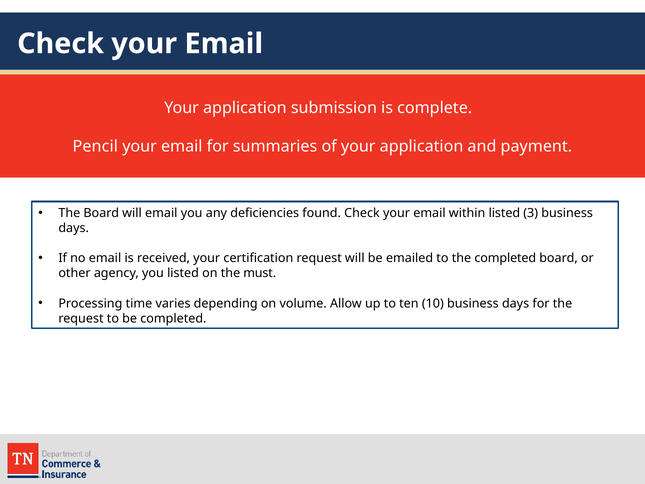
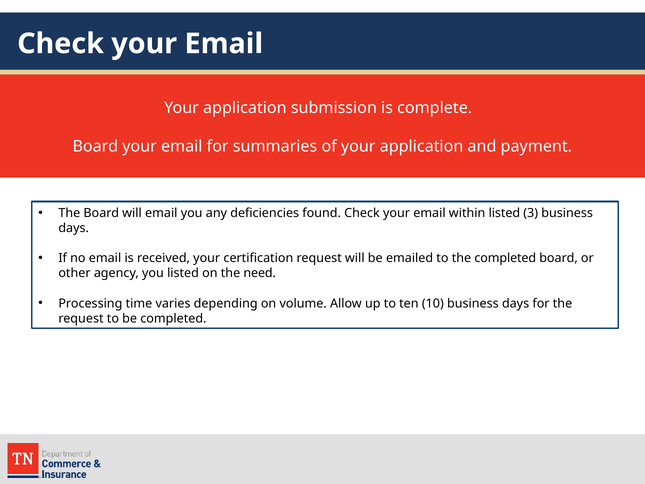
Pencil: Pencil -> Board (95, 146)
must: must -> need (260, 273)
